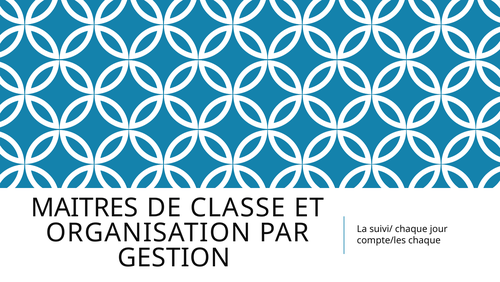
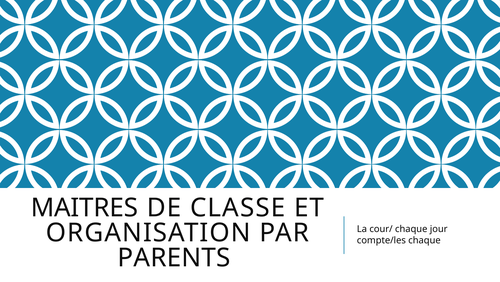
suivi/: suivi/ -> cour/ (381, 228)
GESTION: GESTION -> PARENTS (174, 257)
